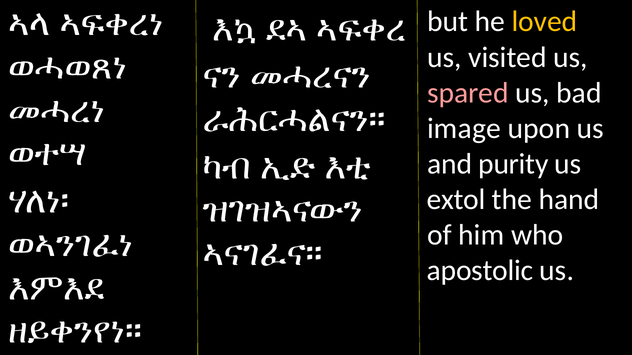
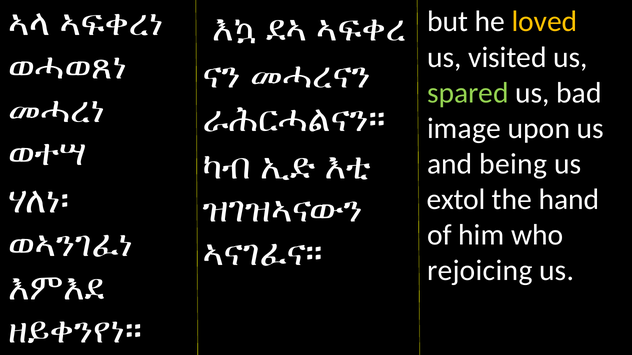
spared colour: pink -> light green (468, 93)
purity: purity -> being (513, 164)
apostolic: apostolic -> rejoicing (480, 271)
